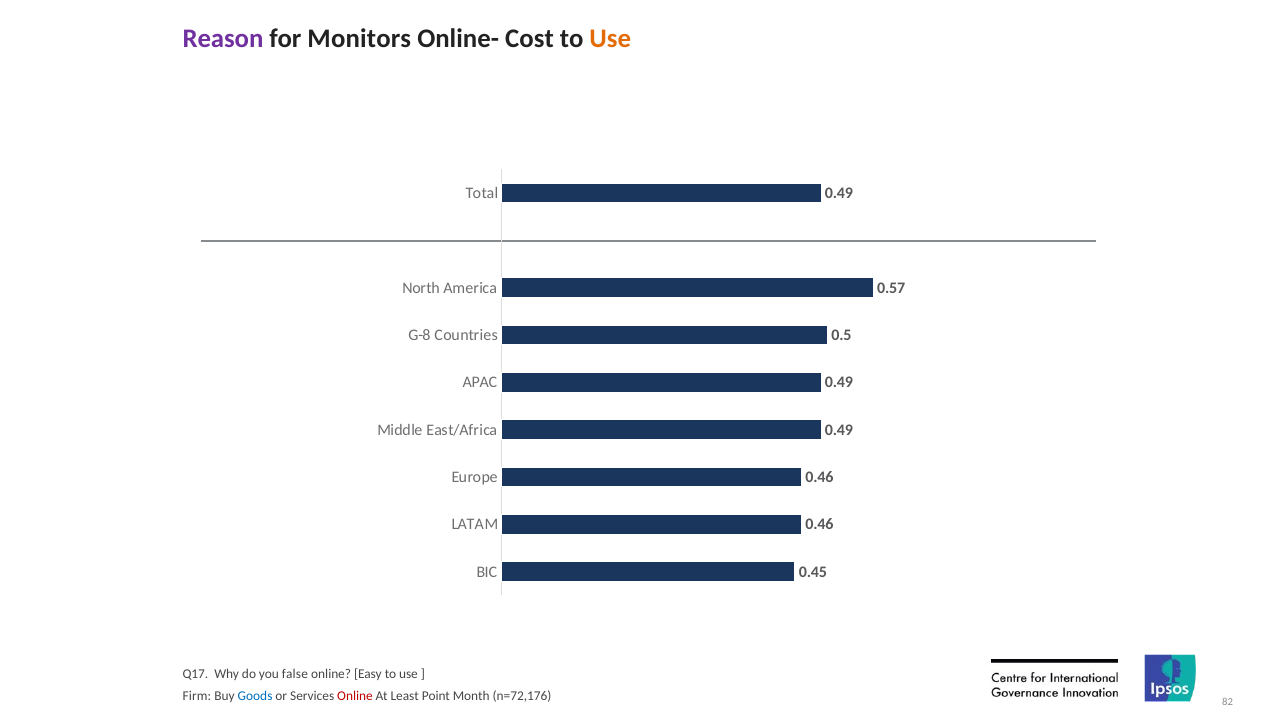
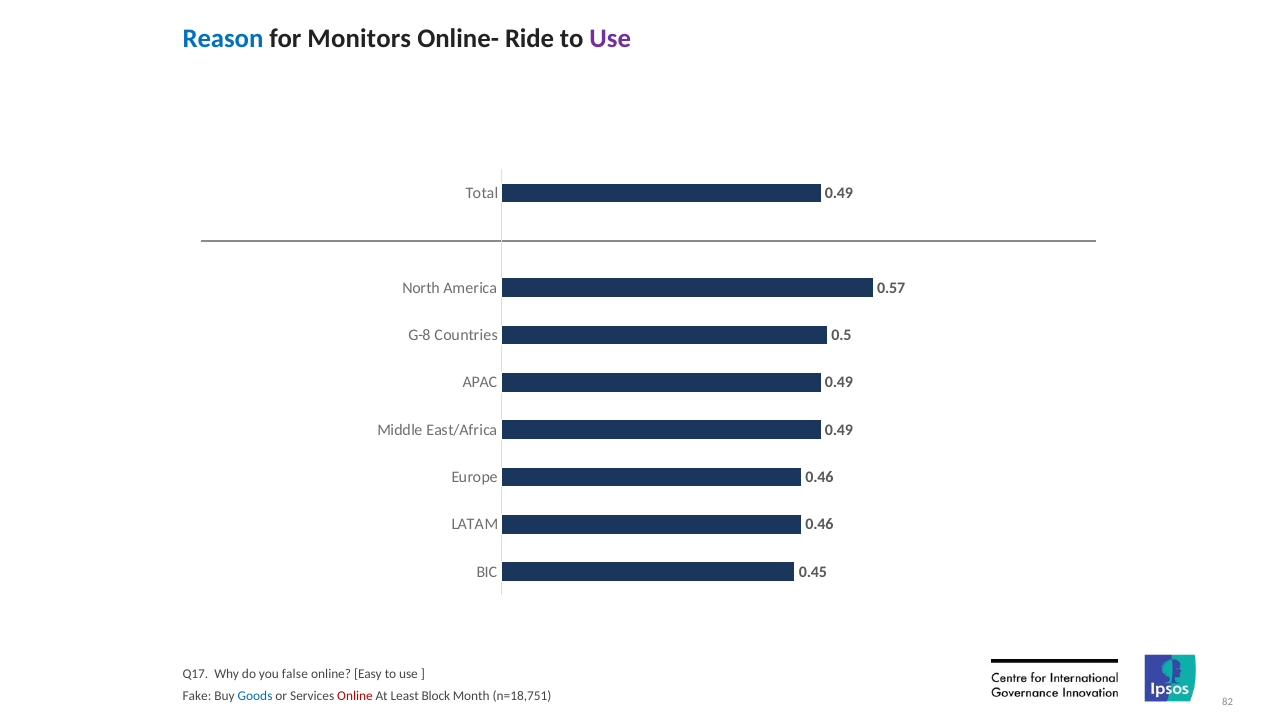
Reason colour: purple -> blue (223, 38)
Cost: Cost -> Ride (530, 38)
Use colour: orange -> purple (610, 38)
Firm: Firm -> Fake (197, 695)
Point: Point -> Block (436, 695)
n=72,176: n=72,176 -> n=18,751 (522, 695)
